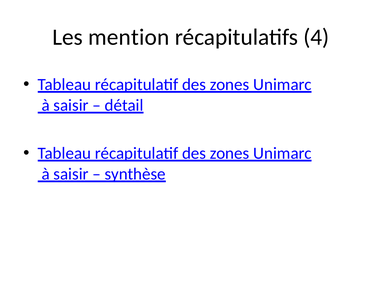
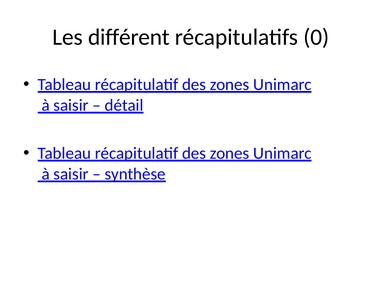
mention: mention -> différent (129, 37)
4: 4 -> 0 (316, 37)
